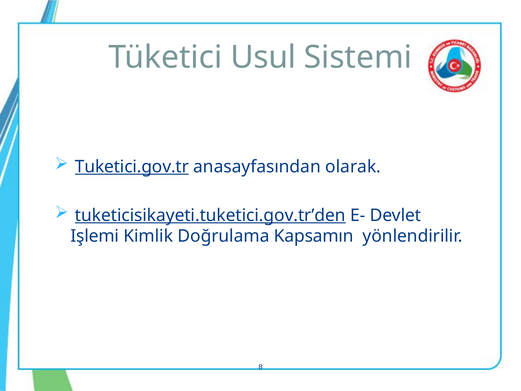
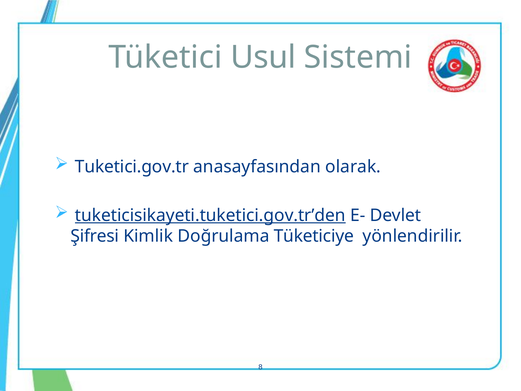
Tuketici.gov.tr underline: present -> none (132, 167)
Işlemi: Işlemi -> Şifresi (95, 236)
Kapsamın: Kapsamın -> Tüketiciye (314, 236)
